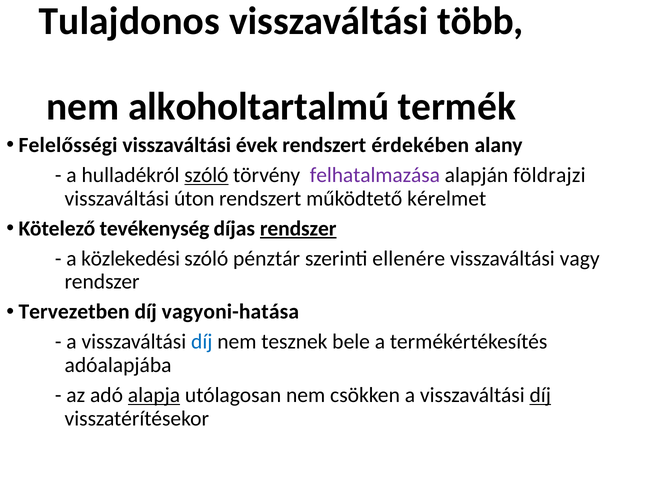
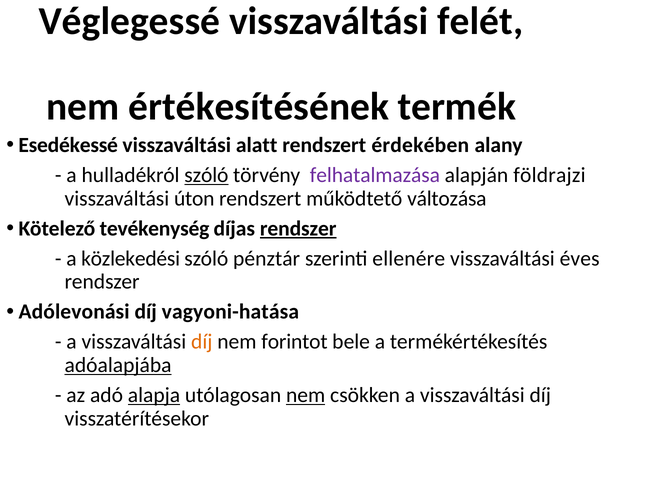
Tulajdonos: Tulajdonos -> Véglegessé (129, 21)
több: több -> felét (480, 21)
alkoholtartalmú: alkoholtartalmú -> értékesítésének (259, 107)
Felelősségi: Felelősségi -> Esedékessé (68, 145)
évek: évek -> alatt (257, 145)
kérelmet: kérelmet -> változása (447, 198)
vagy: vagy -> éves (580, 258)
Tervezetben: Tervezetben -> Adólevonási (74, 312)
díj colour: blue -> orange (202, 342)
tesznek: tesznek -> forintot (294, 342)
adóalapjába underline: none -> present (118, 365)
nem underline: none -> present (306, 395)
díj underline: present -> none (540, 395)
